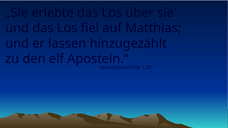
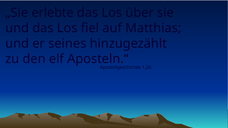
lassen: lassen -> seines (67, 44)
